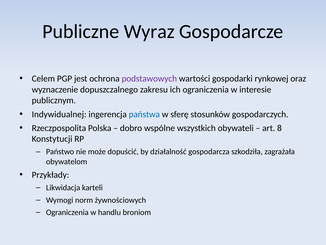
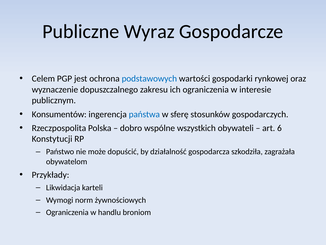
podstawowych colour: purple -> blue (149, 79)
Indywidualnej: Indywidualnej -> Konsumentów (59, 114)
8: 8 -> 6 (279, 128)
